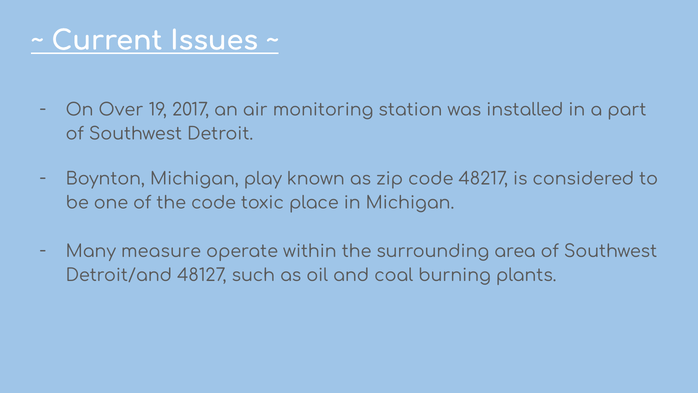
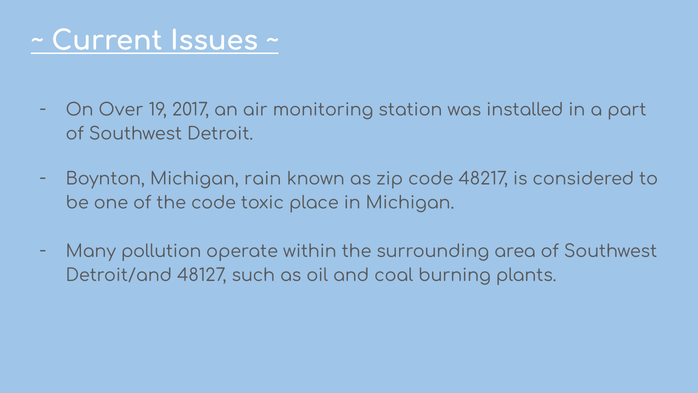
play: play -> rain (263, 179)
measure: measure -> pollution (161, 251)
